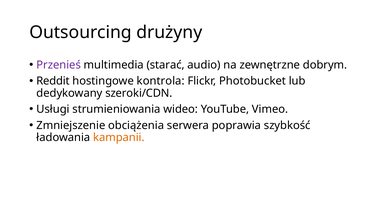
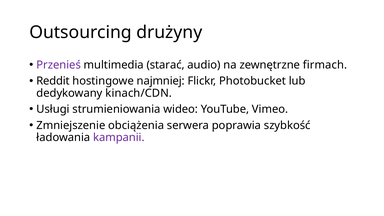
dobrym: dobrym -> firmach (325, 65)
kontrola: kontrola -> najmniej (161, 81)
szeroki/CDN: szeroki/CDN -> kinach/CDN (139, 93)
kampanii colour: orange -> purple (119, 137)
